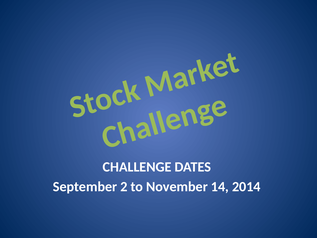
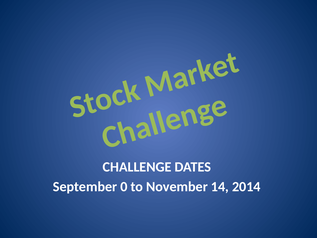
2: 2 -> 0 (124, 187)
